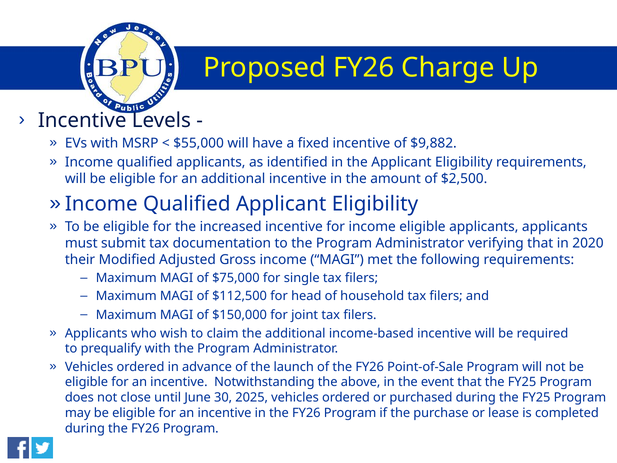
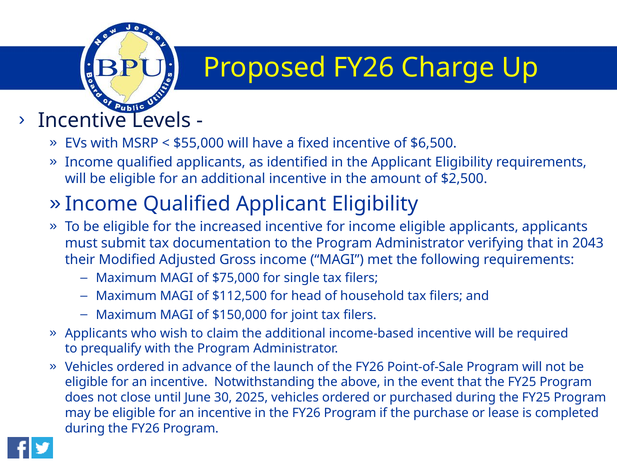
$9,882: $9,882 -> $6,500 (434, 143)
2020: 2020 -> 2043 (588, 243)
